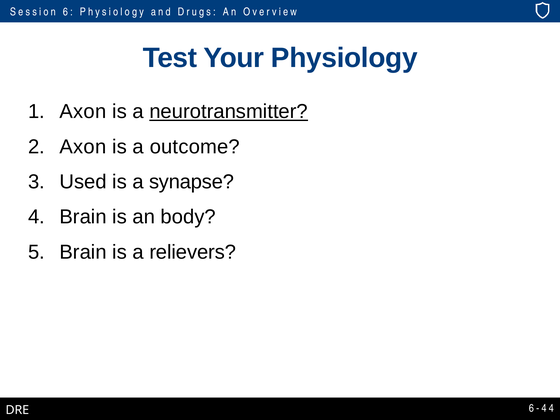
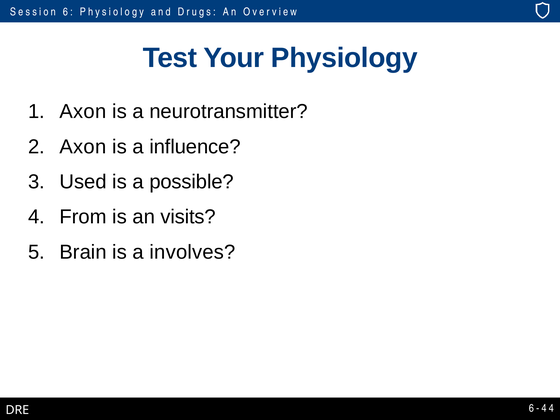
neurotransmitter underline: present -> none (229, 112)
outcome: outcome -> influence (195, 147)
synapse: synapse -> possible (192, 182)
Brain: Brain -> From (83, 217)
body: body -> visits (188, 217)
relievers: relievers -> involves (193, 252)
